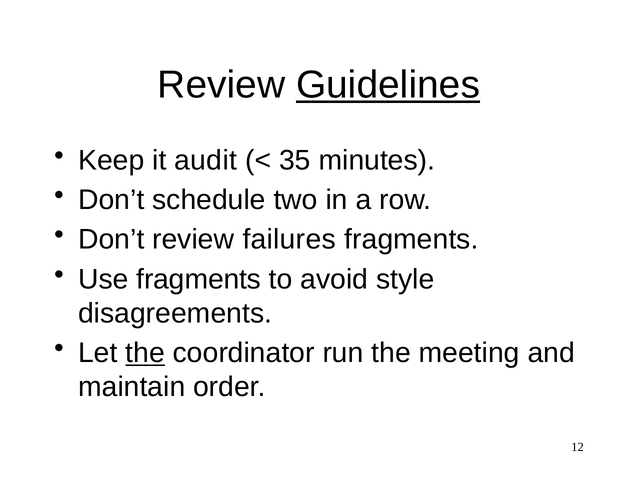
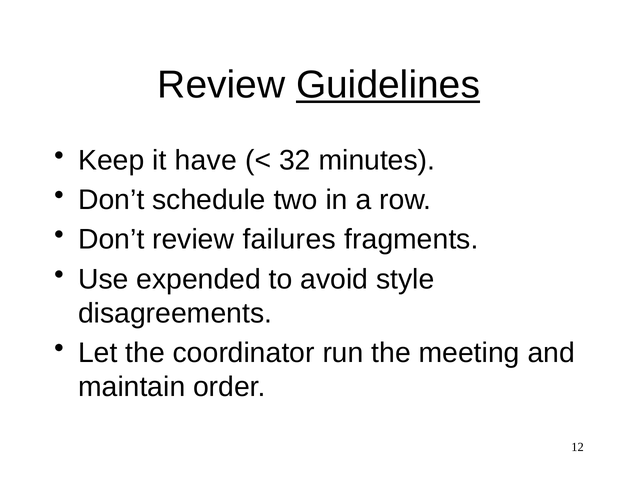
audit: audit -> have (206, 160)
35: 35 -> 32 (295, 160)
Use fragments: fragments -> expended (199, 280)
the underline: present -> none (145, 353)
